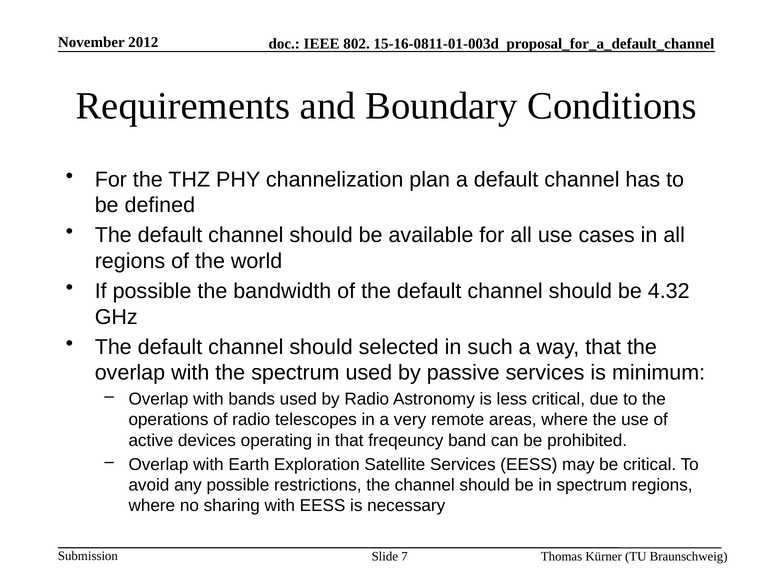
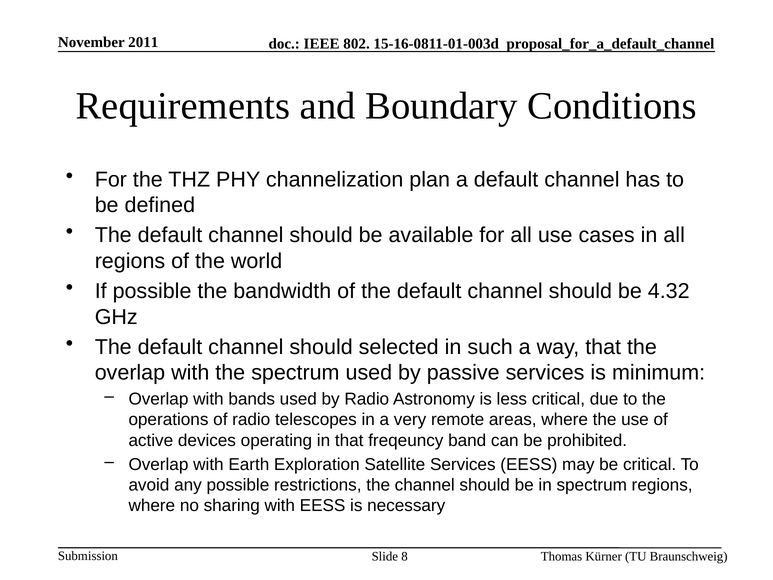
2012: 2012 -> 2011 (143, 42)
7: 7 -> 8 (405, 556)
